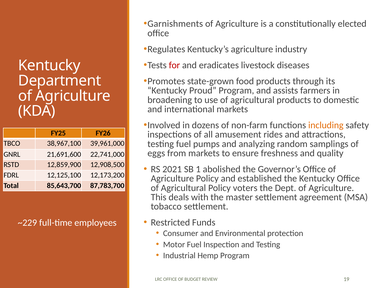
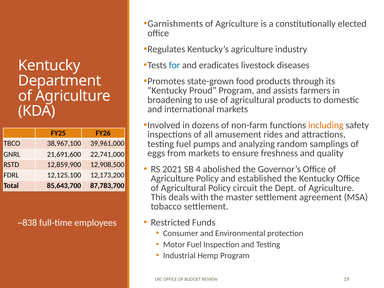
for colour: red -> blue (174, 65)
1: 1 -> 4 (198, 169)
voters: voters -> circuit (245, 188)
~229: ~229 -> ~838 (27, 223)
